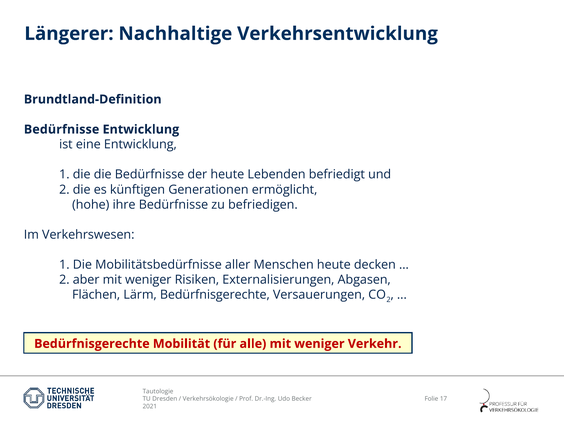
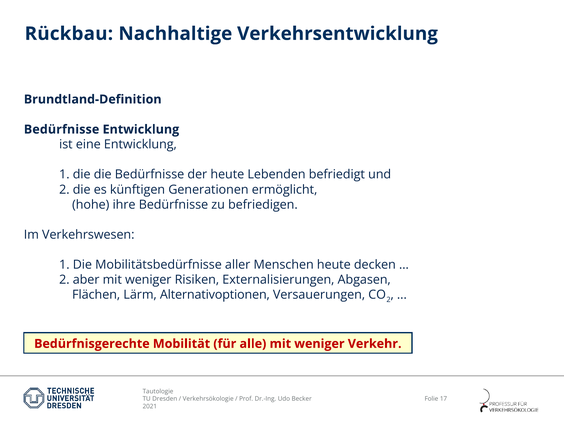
Längerer: Längerer -> Rückbau (69, 34)
Lärm Bedürfnisgerechte: Bedürfnisgerechte -> Alternativoptionen (215, 295)
